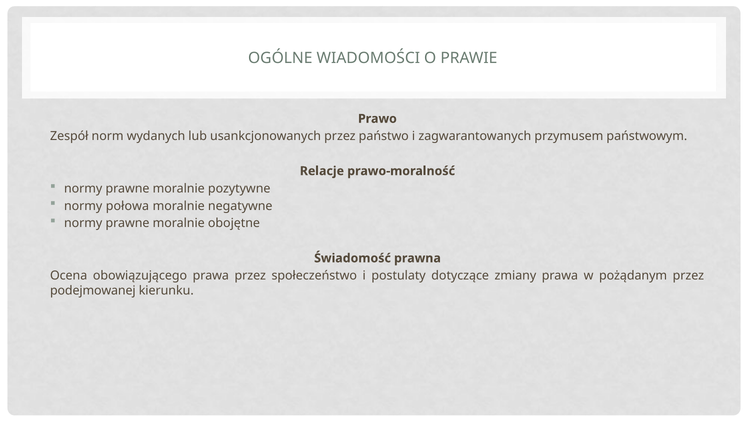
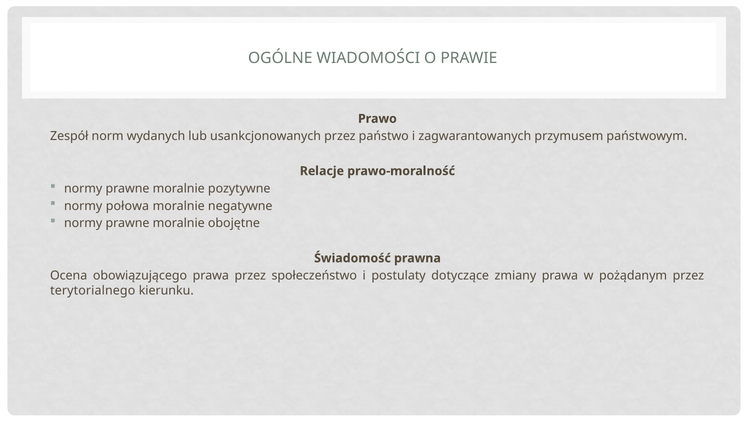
podejmowanej: podejmowanej -> terytorialnego (93, 290)
